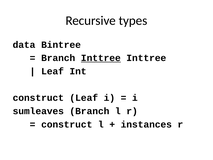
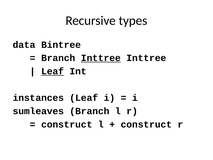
Leaf underline: none -> present (53, 71)
construct: construct -> instances (38, 98)
instances: instances -> construct (146, 124)
